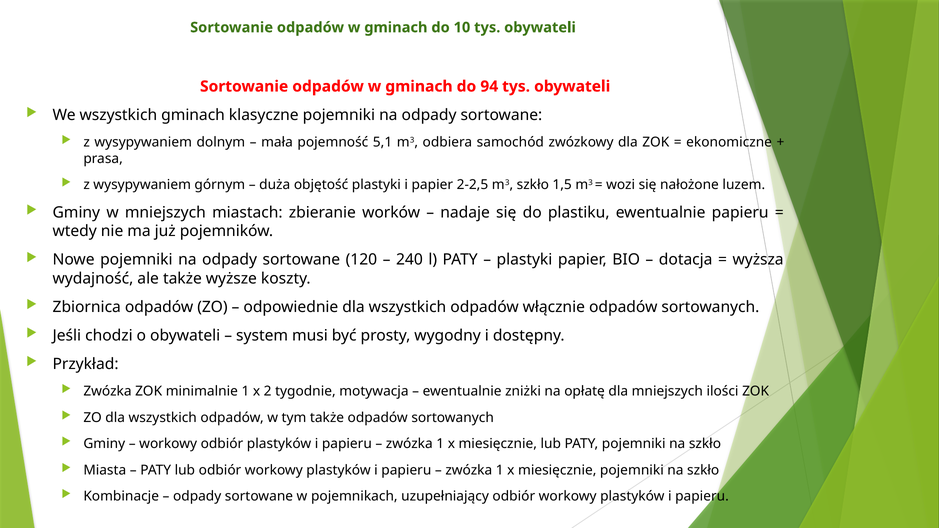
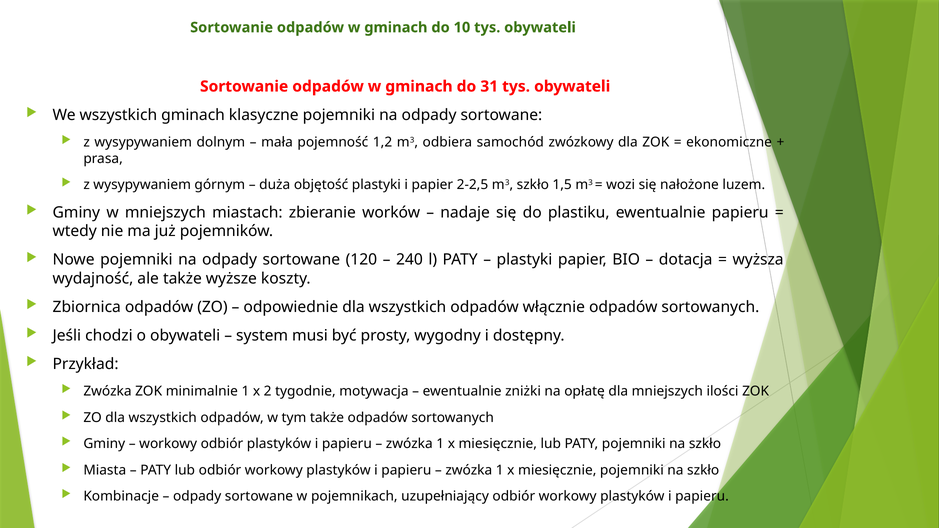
94: 94 -> 31 (489, 86)
5,1: 5,1 -> 1,2 (383, 142)
